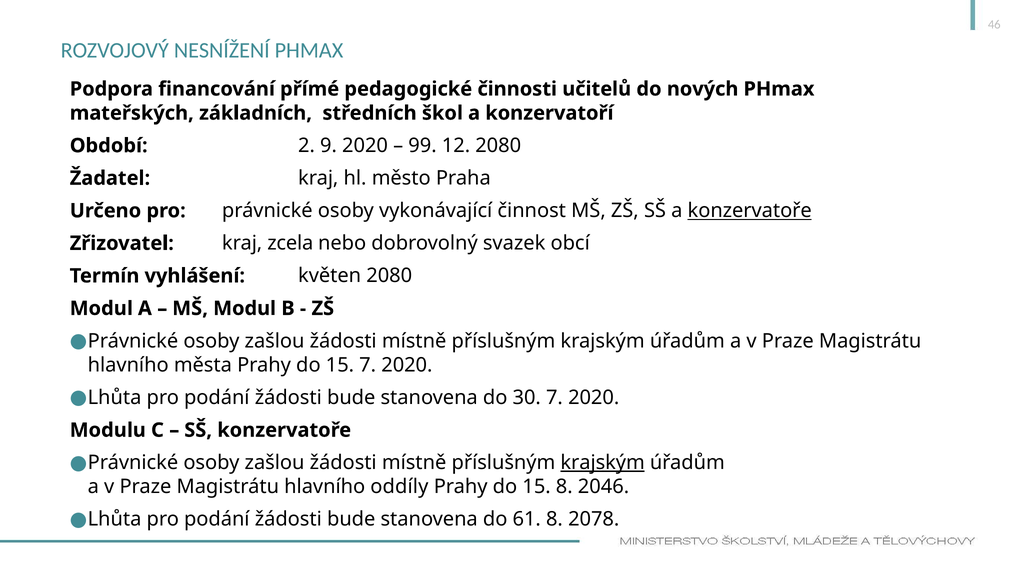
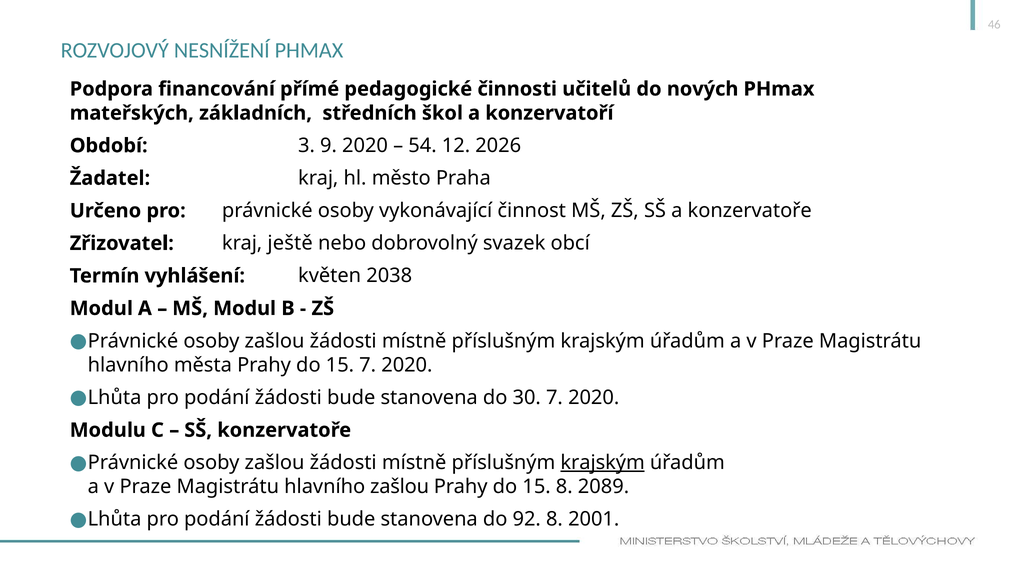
2: 2 -> 3 (307, 146)
99: 99 -> 54 (423, 146)
12 2080: 2080 -> 2026 (498, 146)
konzervatoře underline: present -> none (750, 211)
zcela: zcela -> ještě (290, 243)
květen 2080: 2080 -> 2038 (389, 276)
hlavního oddíly: oddíly -> zašlou (400, 487)
2046: 2046 -> 2089 (604, 487)
61: 61 -> 92 (527, 519)
2078: 2078 -> 2001 (594, 519)
